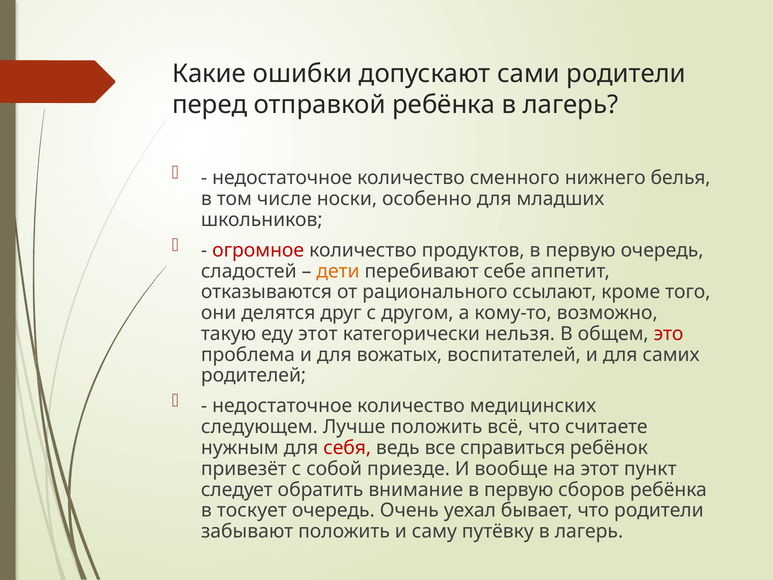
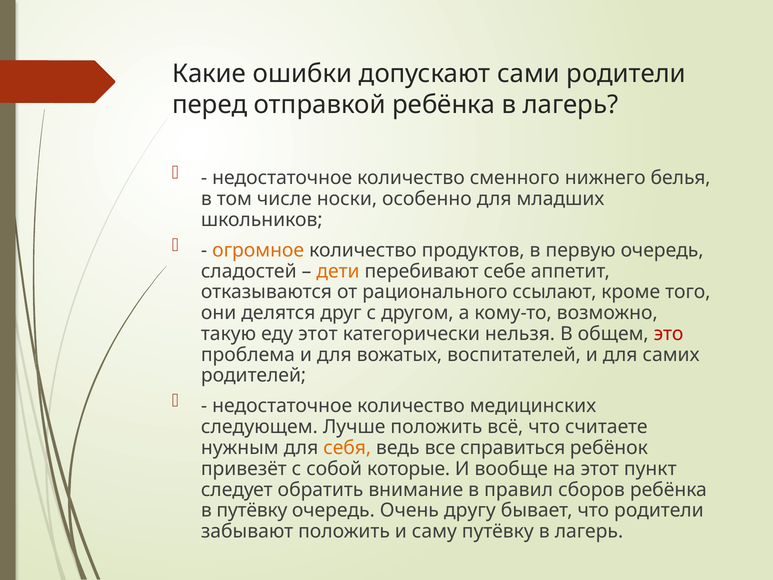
огромное colour: red -> orange (258, 250)
себя colour: red -> orange (347, 448)
приезде: приезде -> которые (409, 469)
внимание в первую: первую -> правил (519, 489)
в тоскует: тоскует -> путёвку (252, 510)
уехал: уехал -> другу (470, 510)
